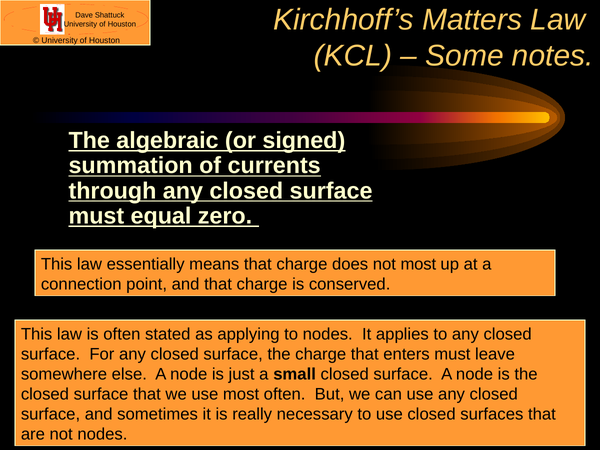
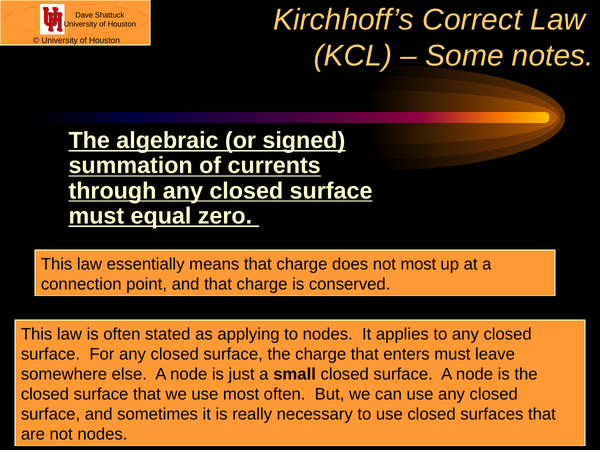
Matters: Matters -> Correct (472, 20)
